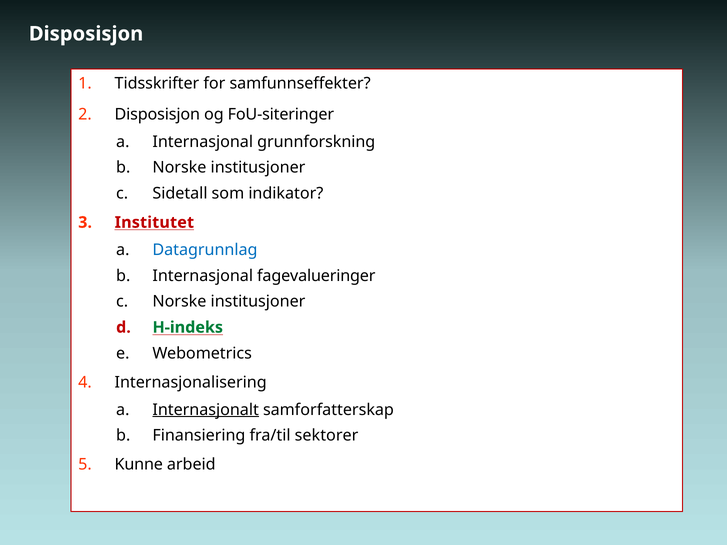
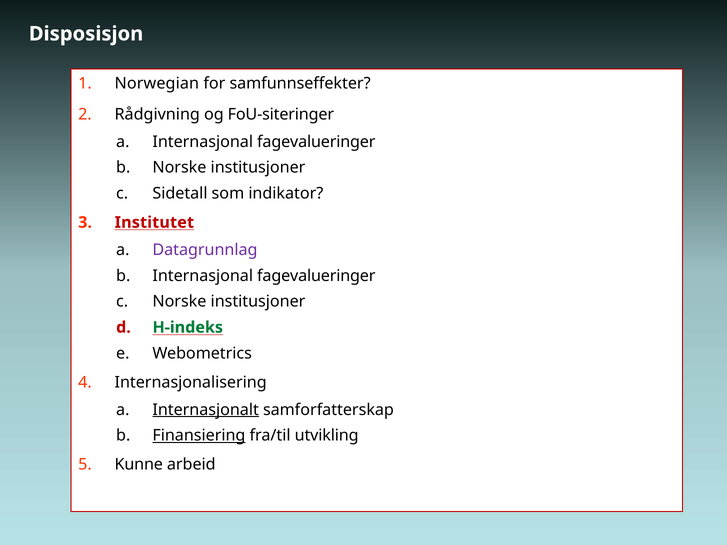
Tidsskrifter: Tidsskrifter -> Norwegian (157, 84)
Disposisjon: Disposisjon -> Rådgivning (157, 114)
grunnforskning: grunnforskning -> fagevalueringer (316, 142)
Datagrunnlag colour: blue -> purple (205, 250)
Finansiering underline: none -> present (199, 436)
sektorer: sektorer -> utvikling (327, 436)
